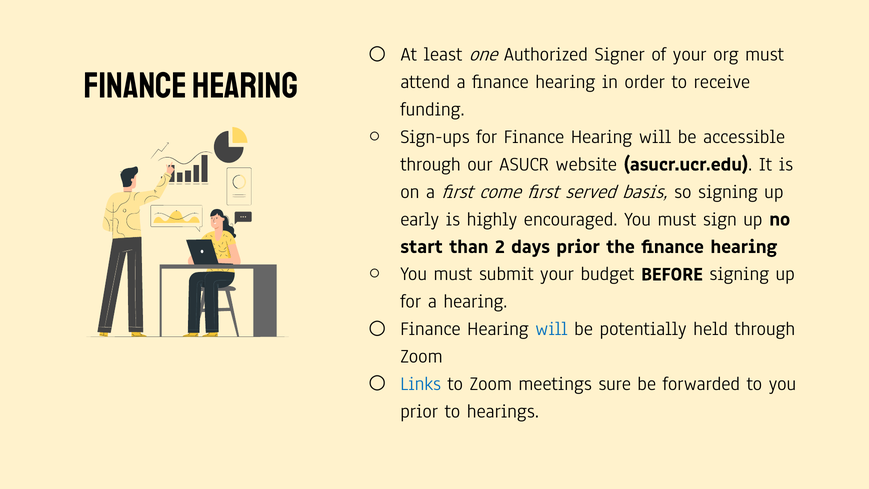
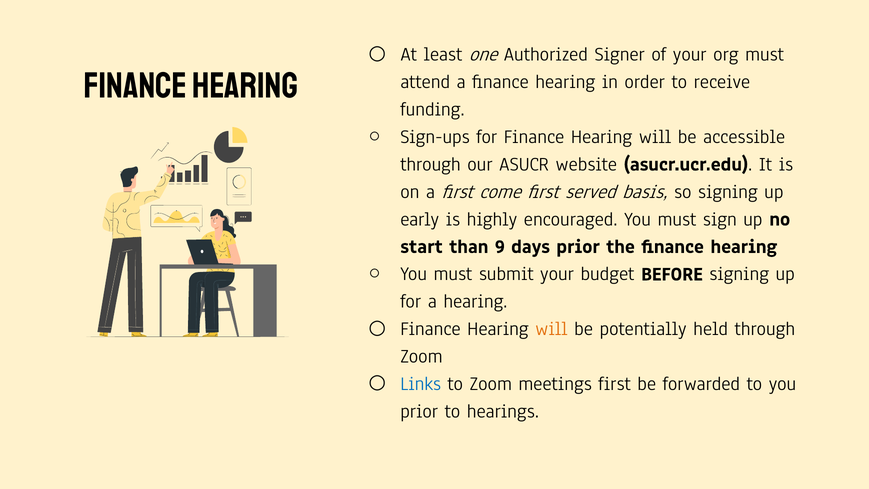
2: 2 -> 9 (500, 246)
will colour: blue -> orange (551, 329)
meetings sure: sure -> first (615, 383)
